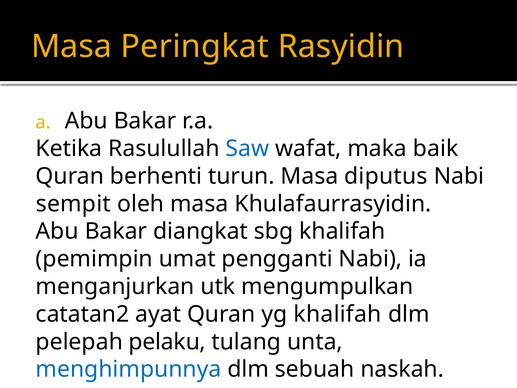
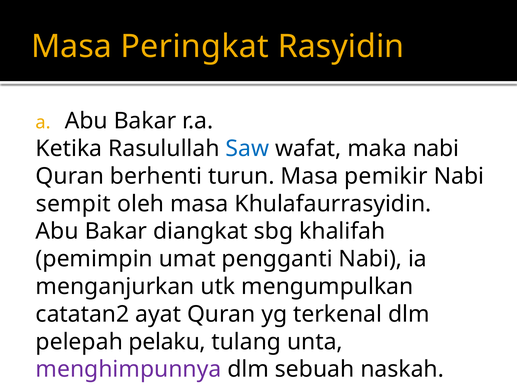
maka baik: baik -> nabi (436, 149)
diputus: diputus -> pemikir (386, 176)
yg khalifah: khalifah -> terkenal (338, 314)
menghimpunnya colour: blue -> purple (129, 369)
